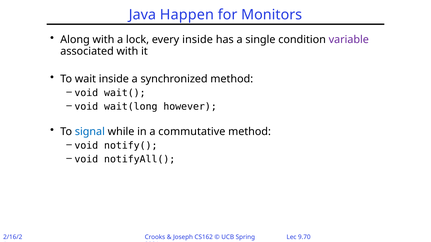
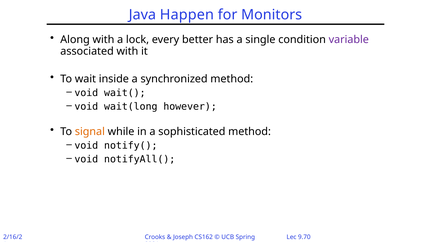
every inside: inside -> better (198, 40)
signal colour: blue -> orange (90, 132)
commutative: commutative -> sophisticated (192, 132)
